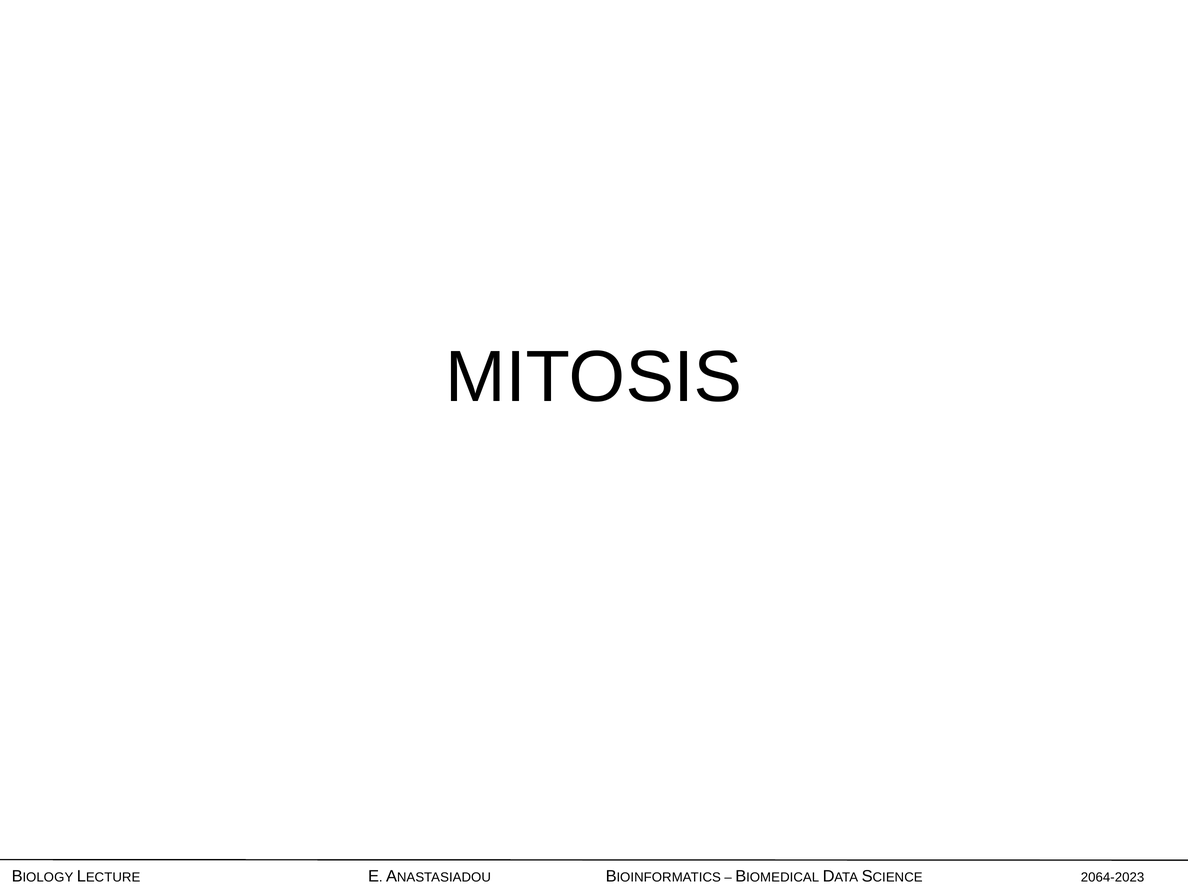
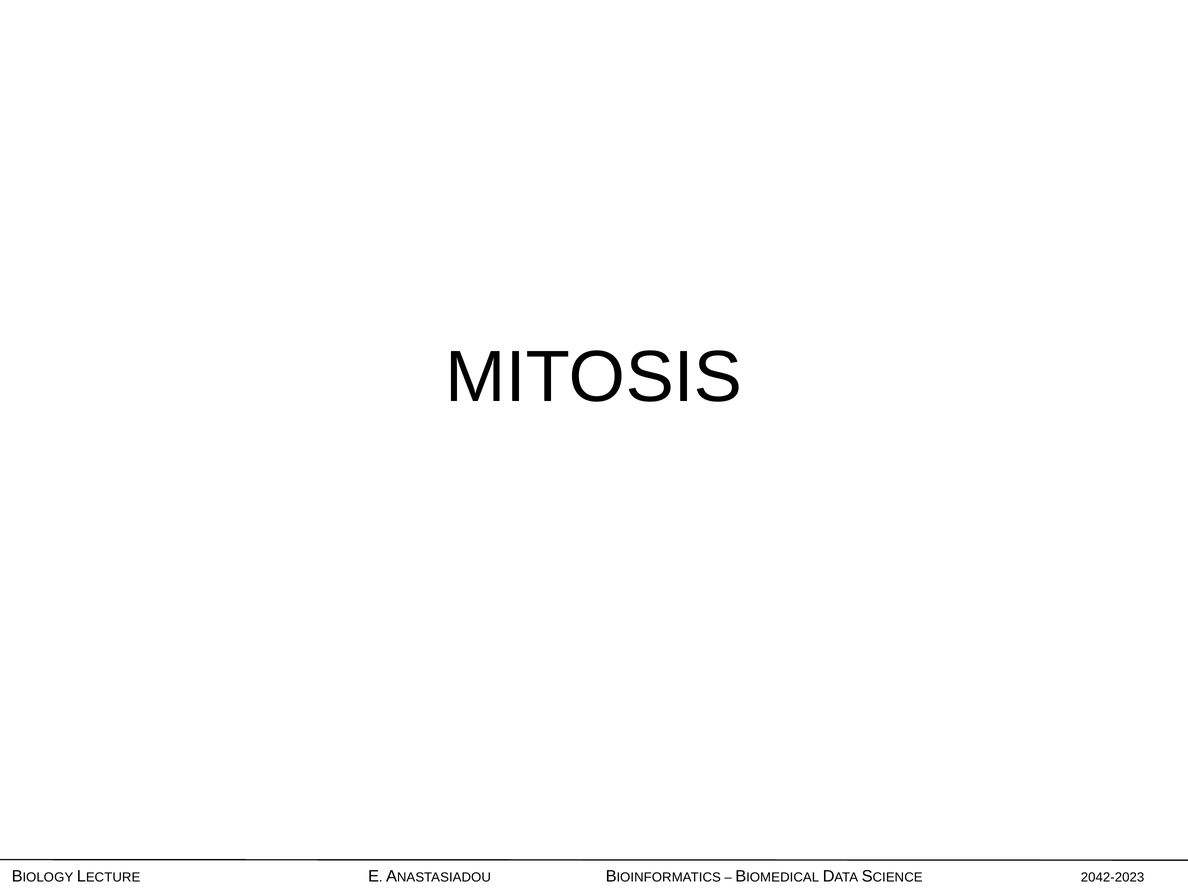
2064-2023: 2064-2023 -> 2042-2023 (1113, 878)
